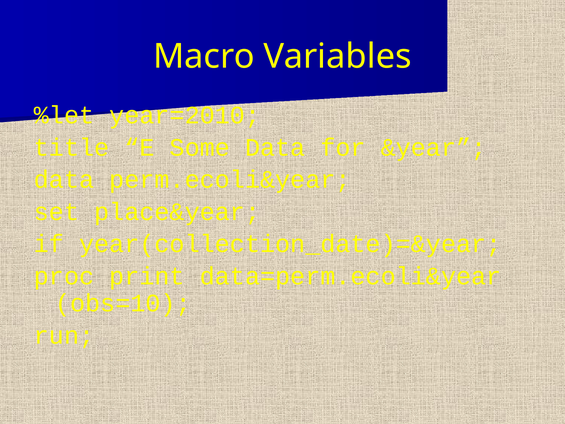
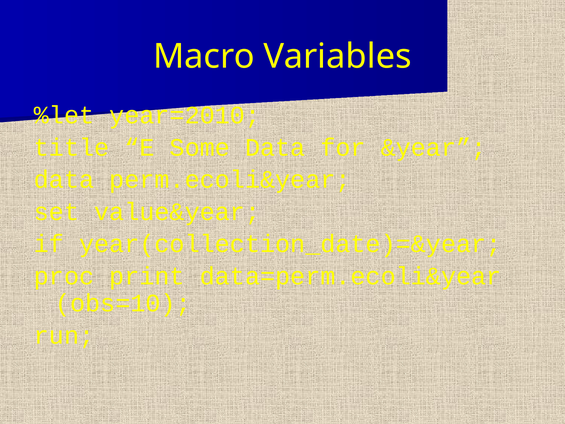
place&year: place&year -> value&year (177, 212)
